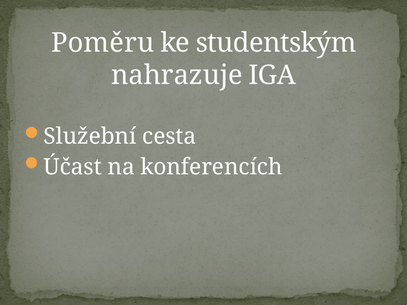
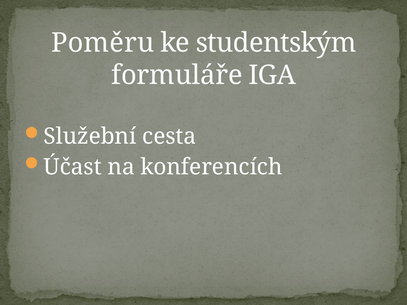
nahrazuje: nahrazuje -> formuláře (177, 75)
